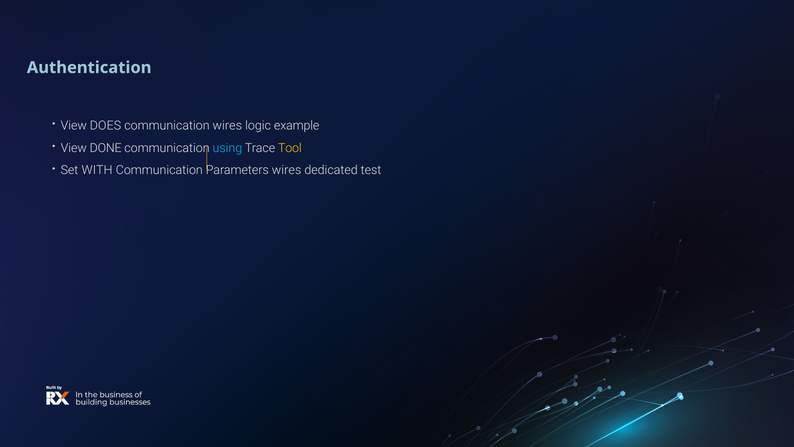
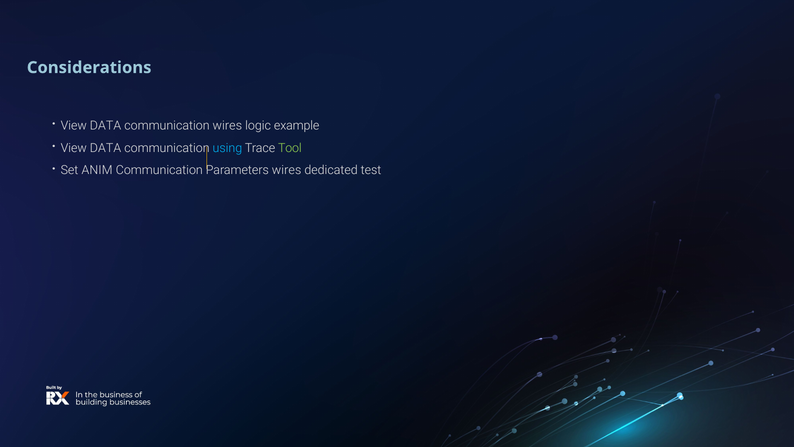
Authentication: Authentication -> Considerations (89, 68)
DOES: DOES -> DATA (106, 126)
DONE: DONE -> DATA (106, 148)
Tool colour: yellow -> light green (290, 148)
WITH: WITH -> ANIM (97, 170)
